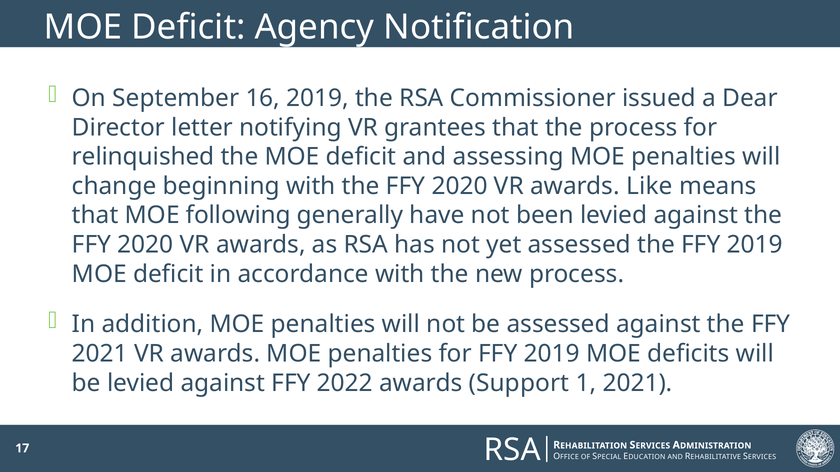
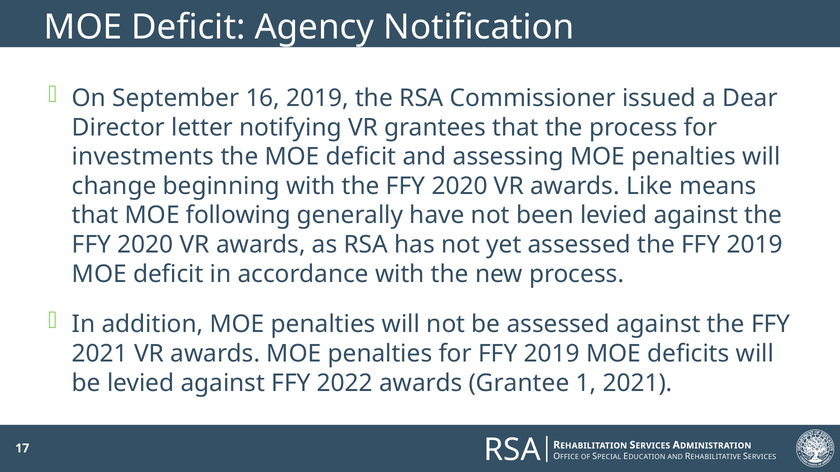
relinquished: relinquished -> investments (143, 157)
Support: Support -> Grantee (519, 383)
